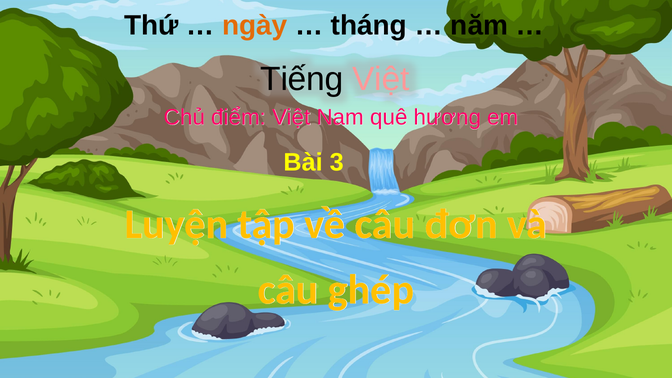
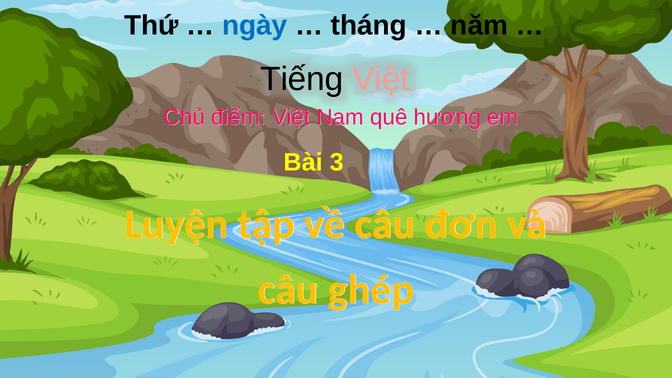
ngày colour: orange -> blue (255, 26)
